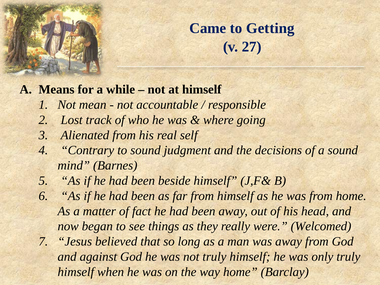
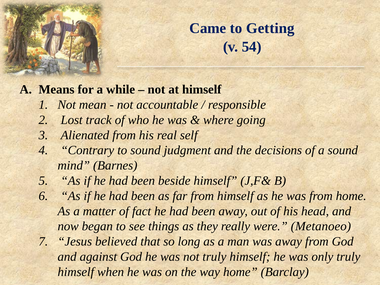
27: 27 -> 54 (252, 47)
Welcomed: Welcomed -> Metanoeo (321, 226)
